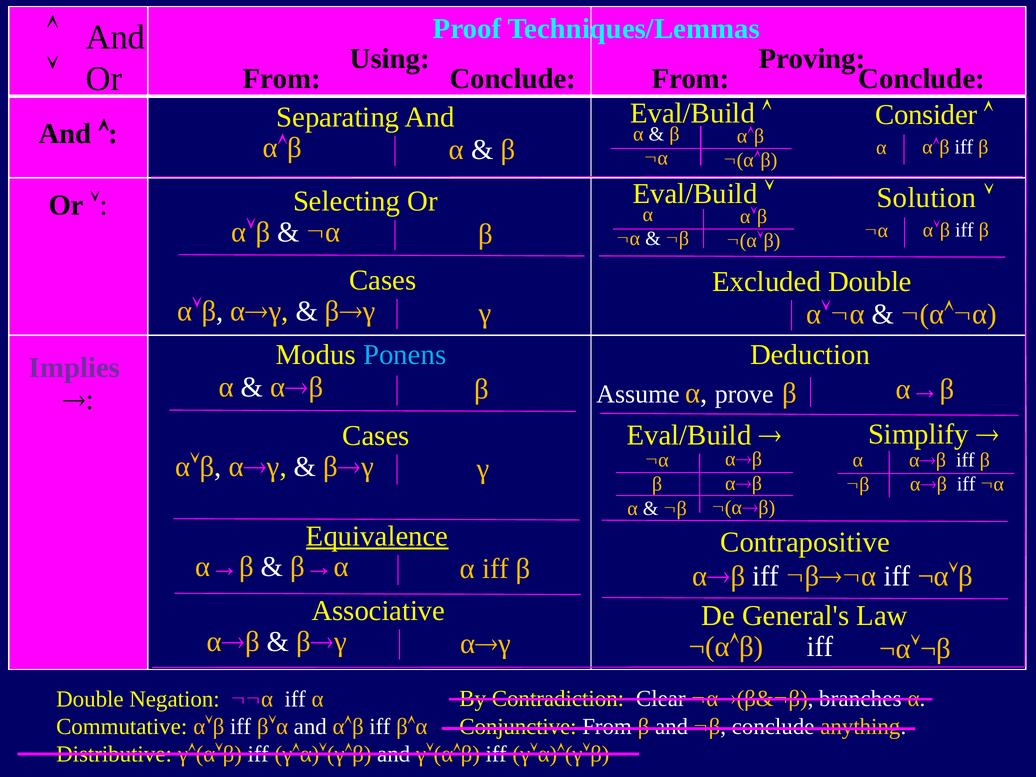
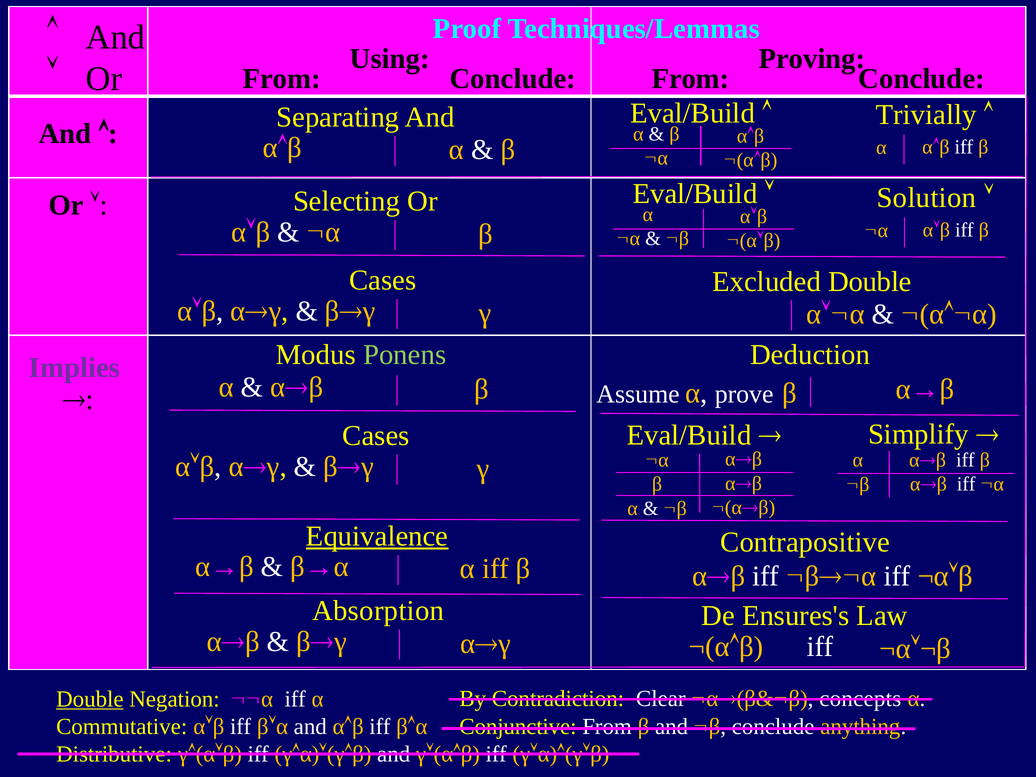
Consider: Consider -> Trivially (926, 115)
Ponens colour: light blue -> light green (405, 355)
Associative: Associative -> Absorption (378, 611)
General's: General's -> Ensures's (796, 616)
branches: branches -> concepts (860, 699)
Double underline: none -> present (90, 699)
